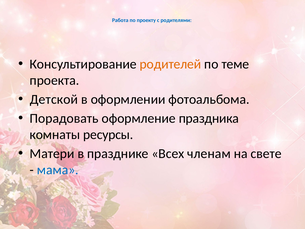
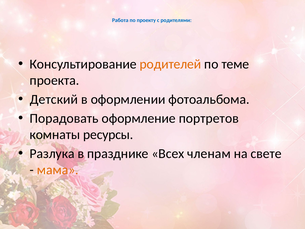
Детской: Детской -> Детский (54, 99)
праздника: праздника -> портретов (209, 118)
Матери: Матери -> Разлука (52, 153)
мама colour: blue -> orange (58, 170)
